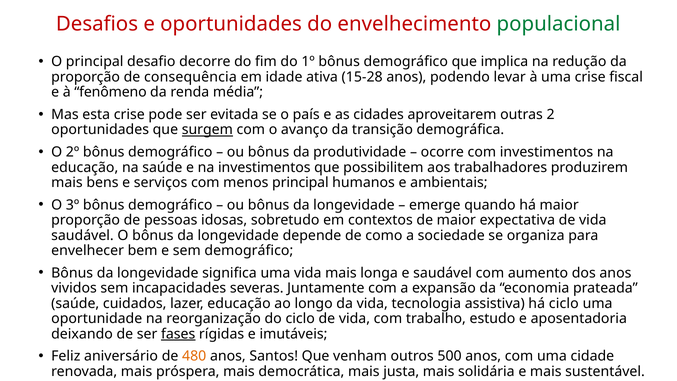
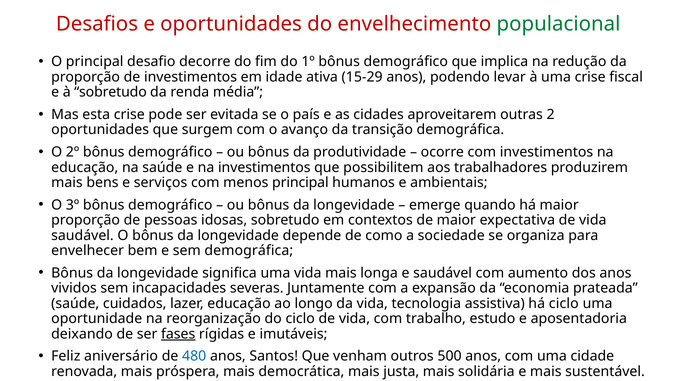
de consequência: consequência -> investimentos (191, 77)
15-28: 15-28 -> 15-29 (362, 77)
à fenômeno: fenômeno -> sobretudo (110, 92)
surgem underline: present -> none (207, 130)
sem demográfico: demográfico -> demográfica (249, 250)
480 colour: orange -> blue (194, 356)
